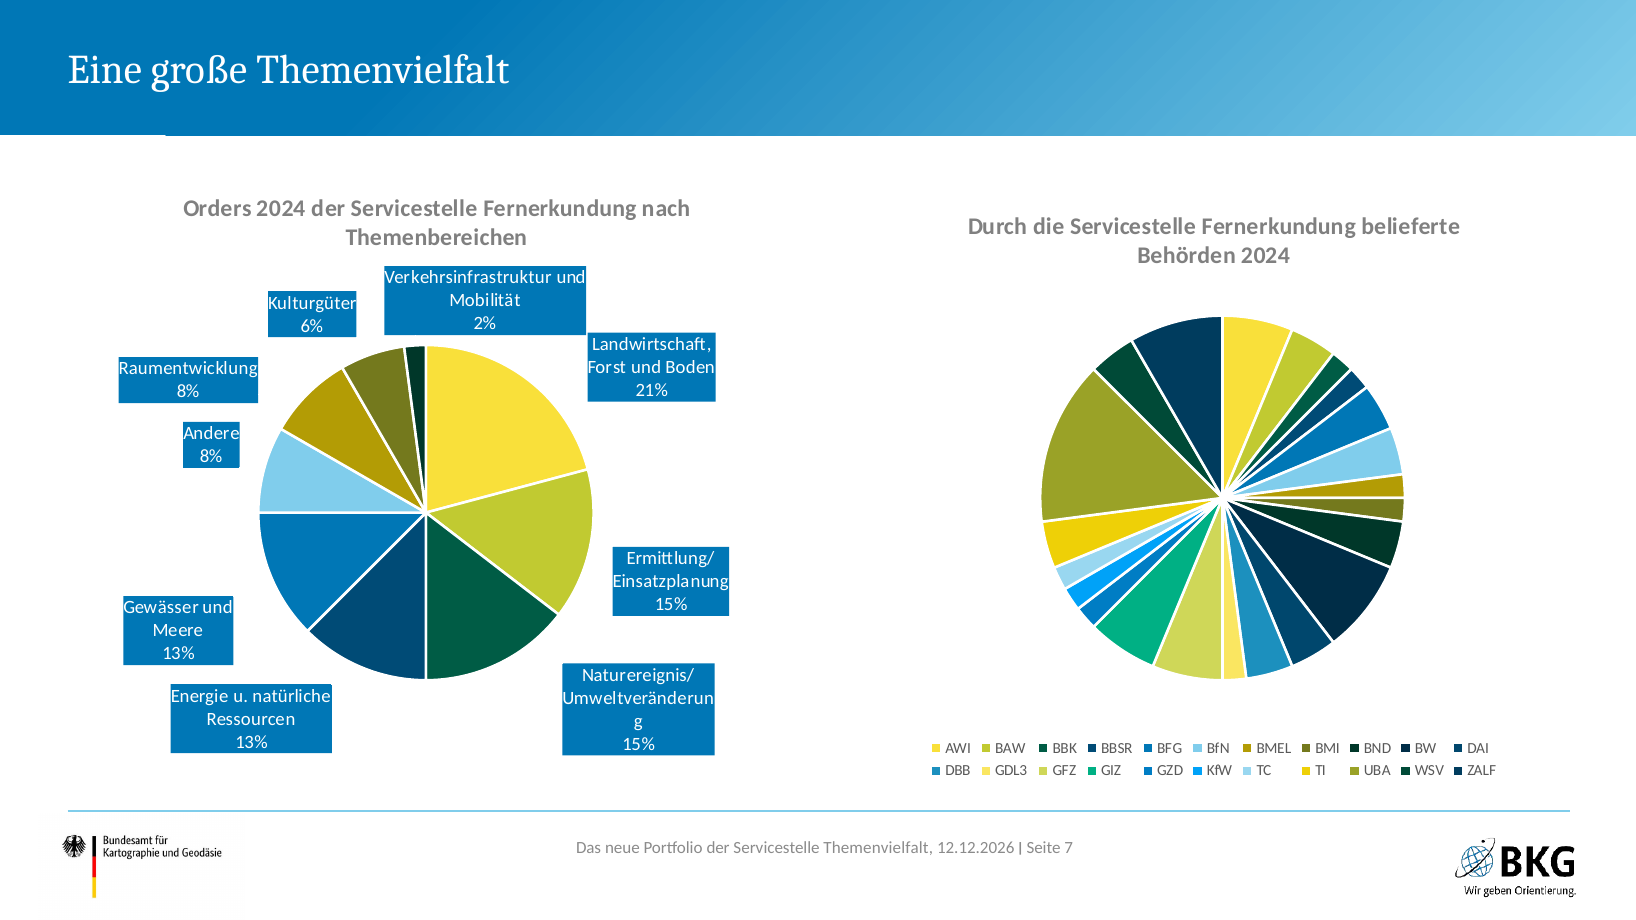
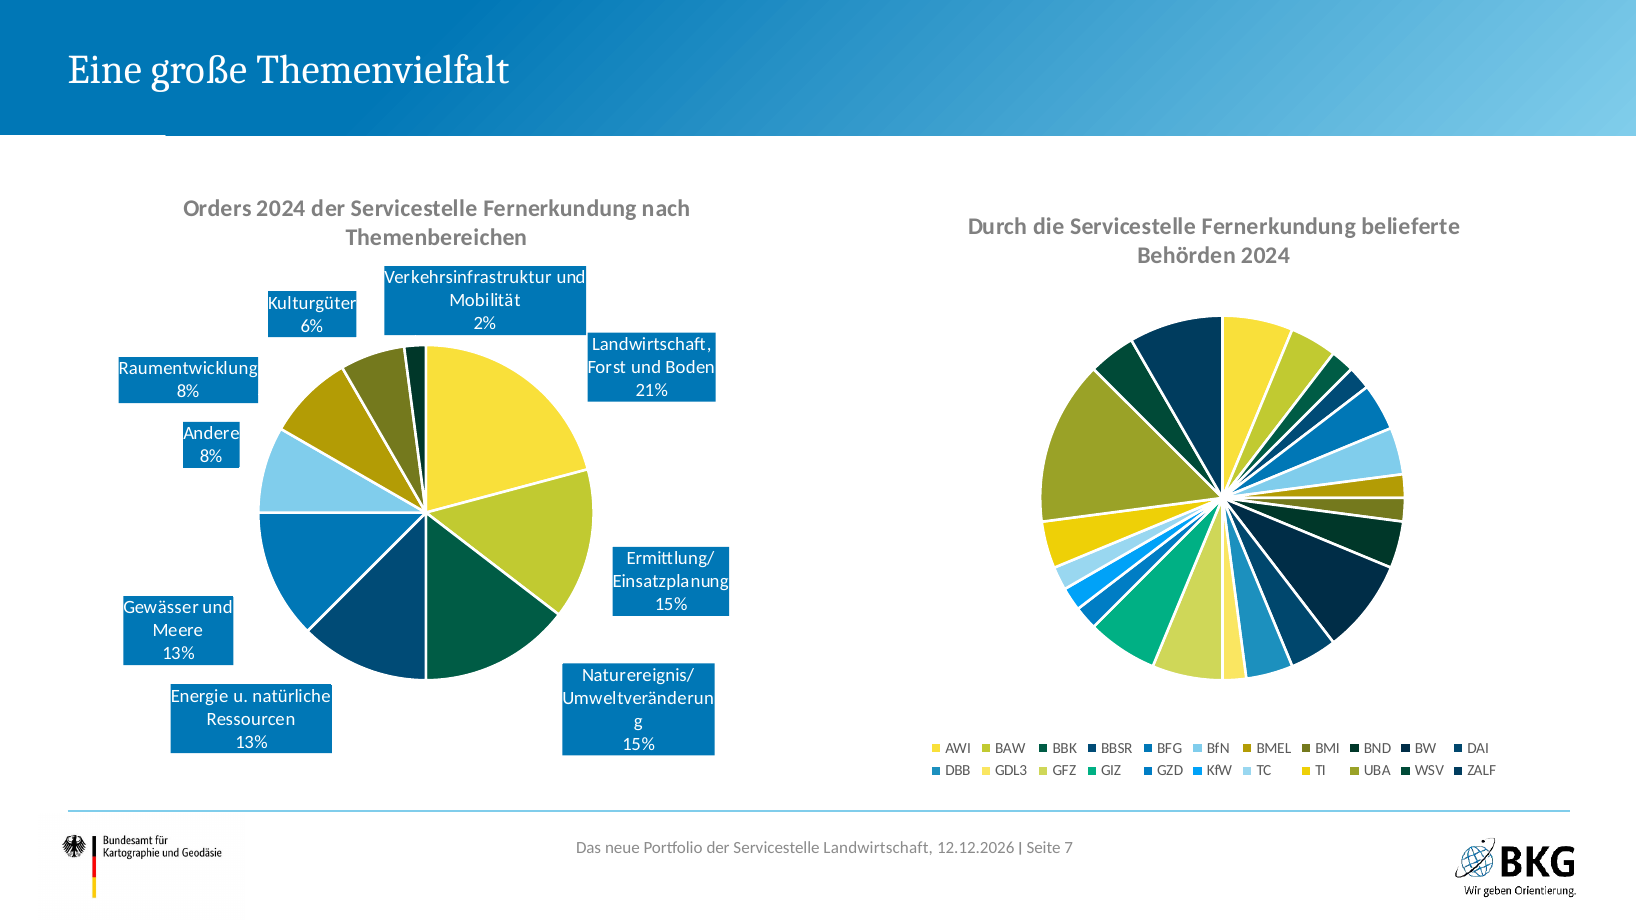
Servicestelle Themenvielfalt: Themenvielfalt -> Landwirtschaft (878, 848)
